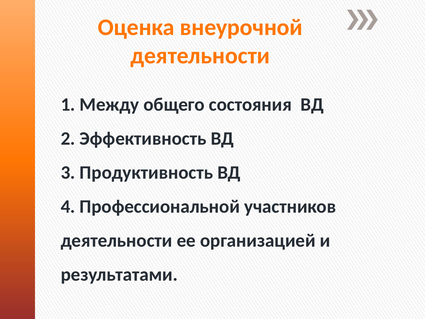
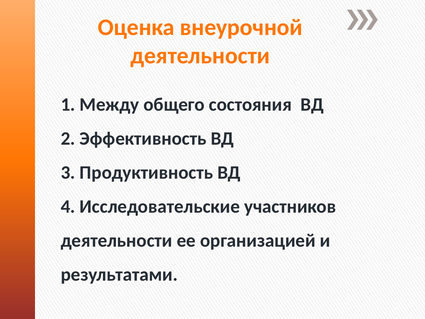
Профессиональной: Профессиональной -> Исследовательские (160, 206)
